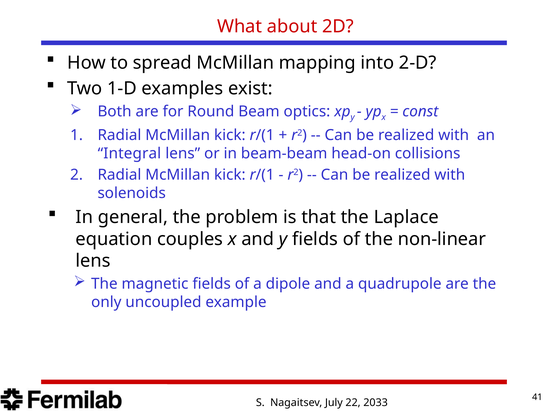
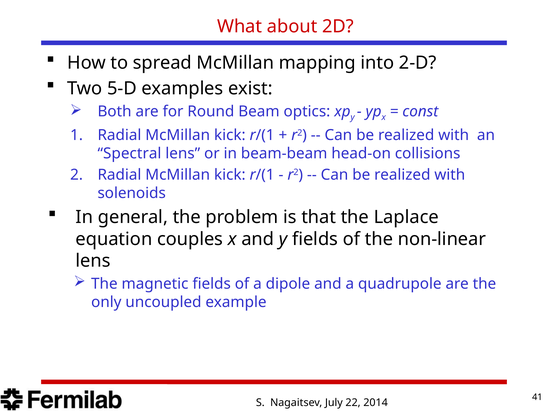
1-D: 1-D -> 5-D (122, 89)
Integral: Integral -> Spectral (129, 154)
2033: 2033 -> 2014 (376, 403)
